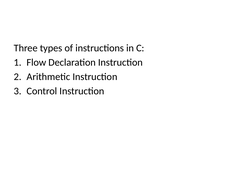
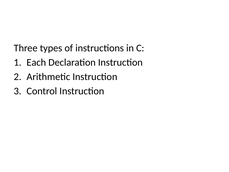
Flow: Flow -> Each (36, 62)
